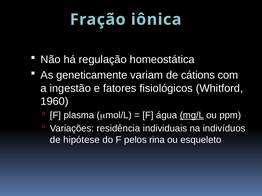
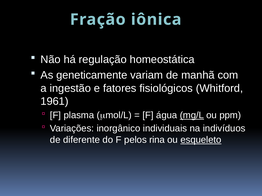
cátions: cátions -> manhã (198, 75)
1960: 1960 -> 1961 (55, 102)
residência: residência -> inorgânico (118, 129)
hipótese: hipótese -> diferente (82, 140)
esqueleto underline: none -> present (201, 140)
